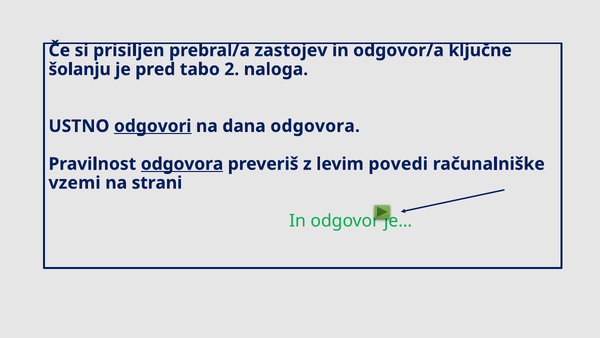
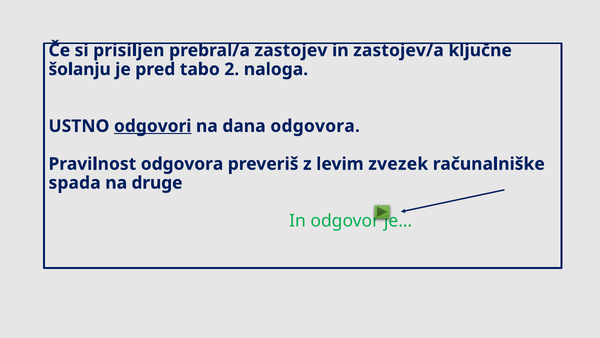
odgovor/a: odgovor/a -> zastojev/a (398, 50)
odgovora underline: present -> none (182, 164)
povedi: povedi -> zvezek (398, 164)
vzemi: vzemi -> spada (75, 183)
strani: strani -> druge (157, 183)
